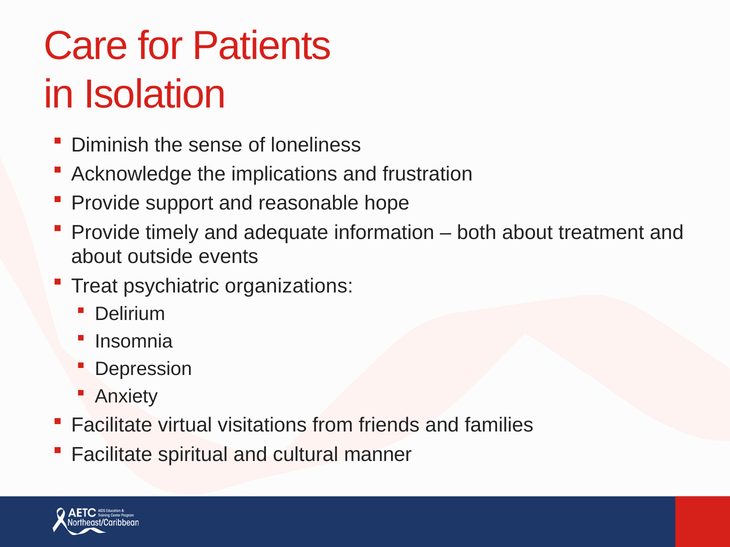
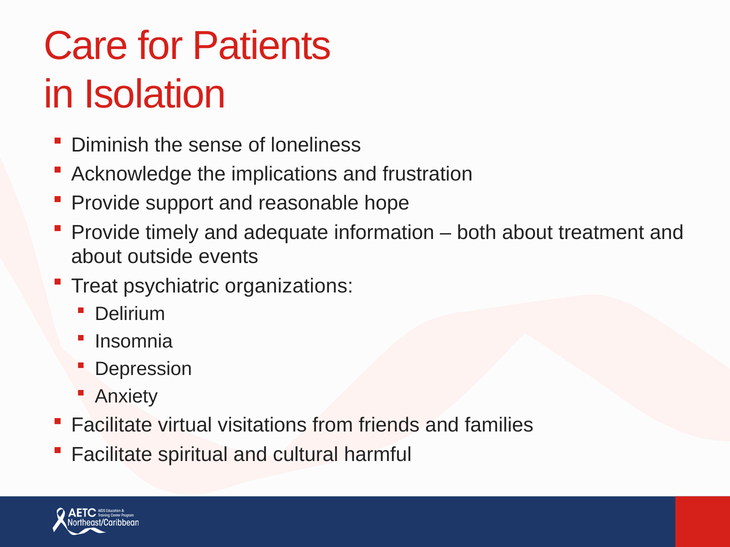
manner: manner -> harmful (378, 455)
